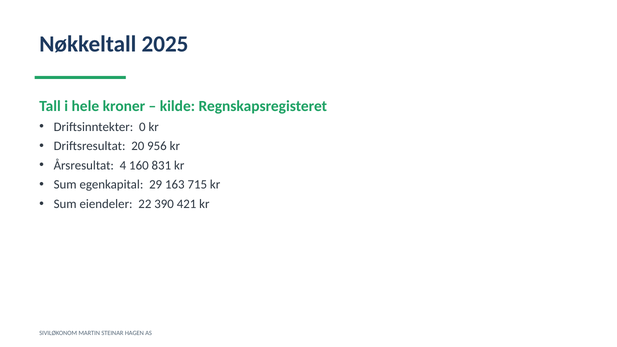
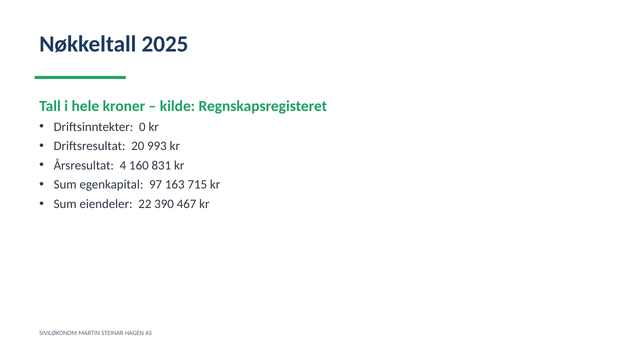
956: 956 -> 993 (157, 146)
29: 29 -> 97 (156, 185)
421: 421 -> 467 (187, 204)
